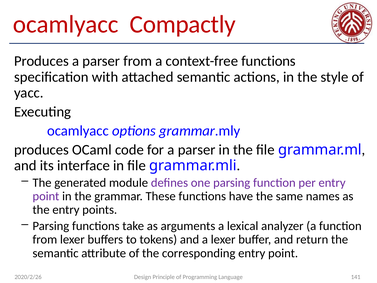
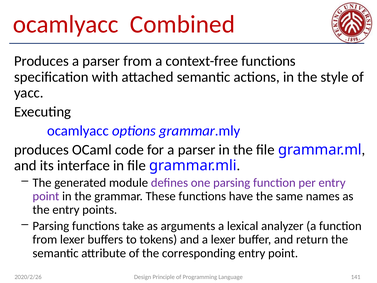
Compactly: Compactly -> Combined (182, 24)
